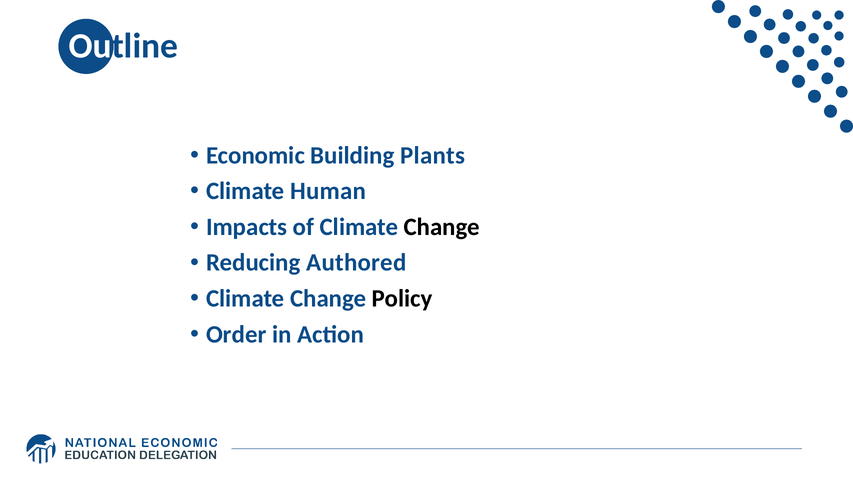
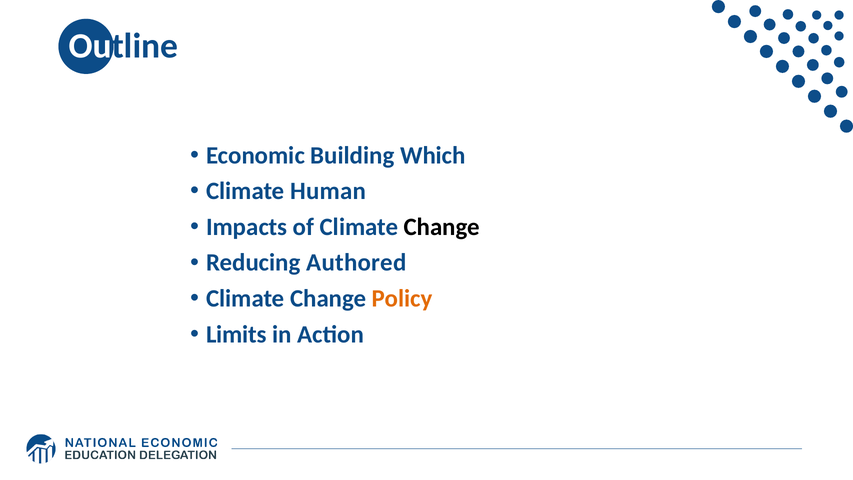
Plants: Plants -> Which (433, 155)
Policy colour: black -> orange (402, 298)
Order: Order -> Limits (236, 334)
